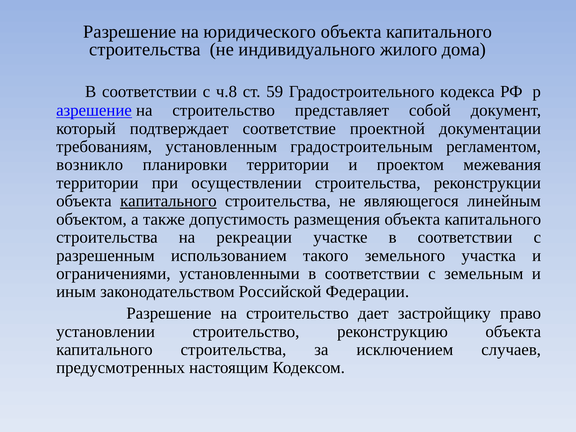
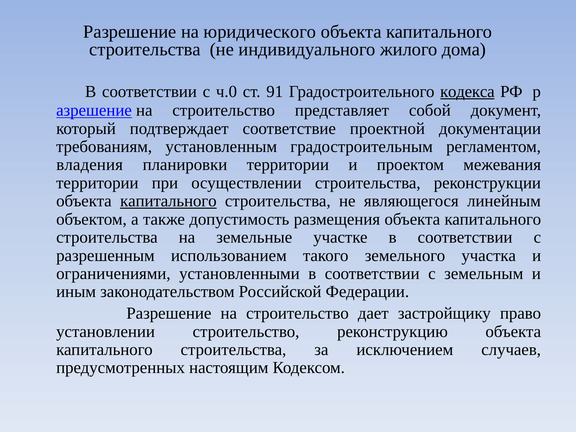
ч.8: ч.8 -> ч.0 (226, 92)
59: 59 -> 91 (275, 92)
кодекса underline: none -> present (467, 92)
возникло: возникло -> владения (90, 165)
рекреации: рекреации -> земельные (254, 237)
